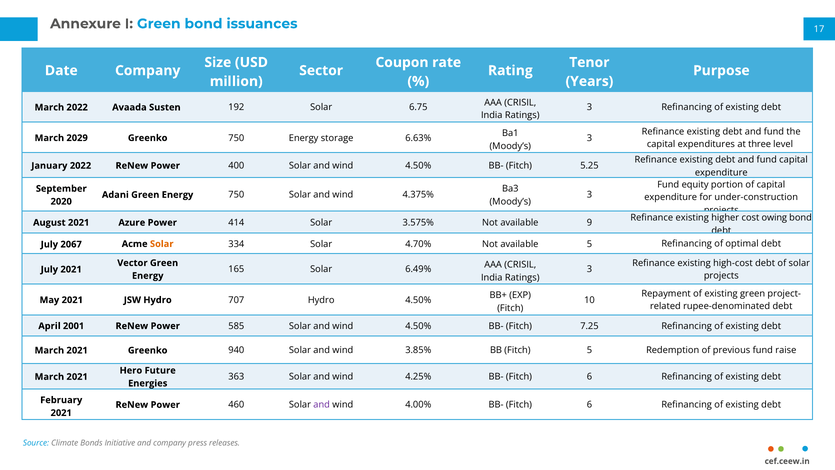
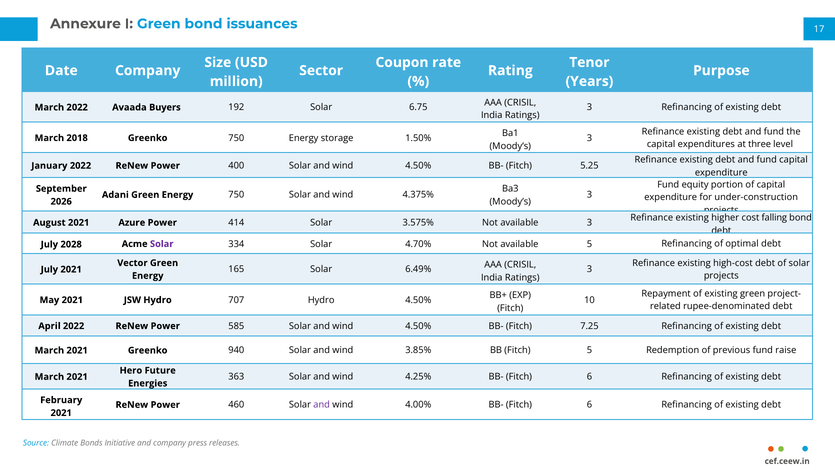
Susten: Susten -> Buyers (165, 107)
2029: 2029 -> 2018 (77, 138)
6.63%: 6.63% -> 1.50% (418, 138)
2020: 2020 -> 2026 (61, 201)
owing: owing -> falling (774, 218)
available 9: 9 -> 3 (589, 222)
2067: 2067 -> 2028 (71, 244)
Solar colour: orange -> purple (162, 244)
April 2001: 2001 -> 2022 (74, 326)
